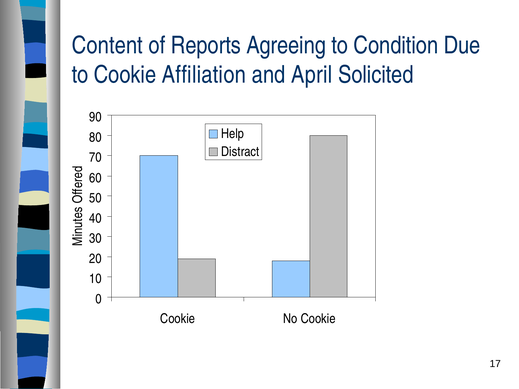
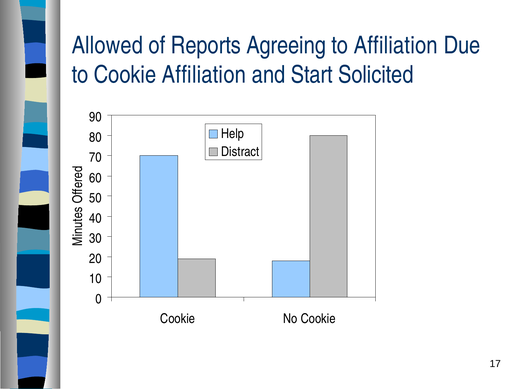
Content: Content -> Allowed (107, 45)
to Condition: Condition -> Affiliation (396, 45)
April: April -> Start (312, 75)
